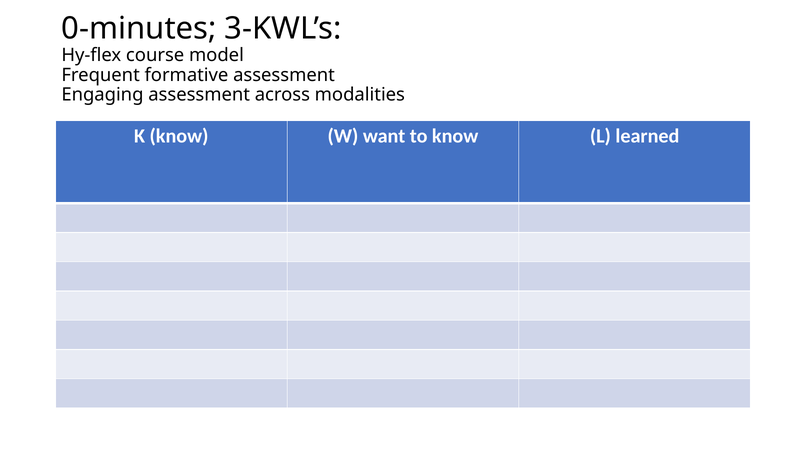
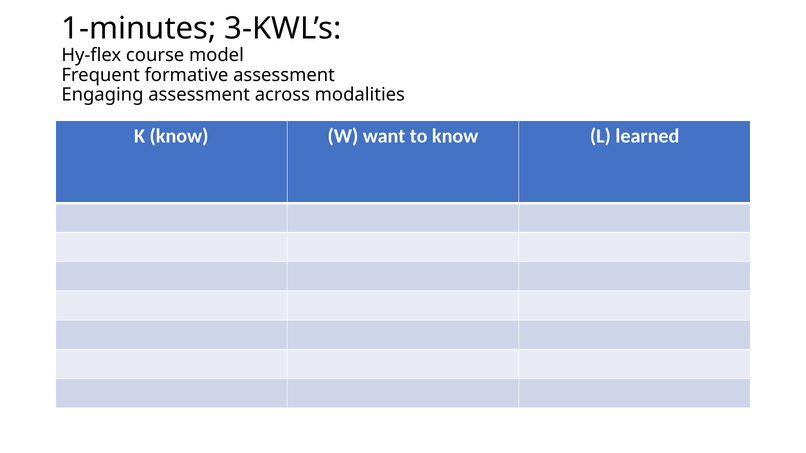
0-minutes: 0-minutes -> 1-minutes (139, 28)
